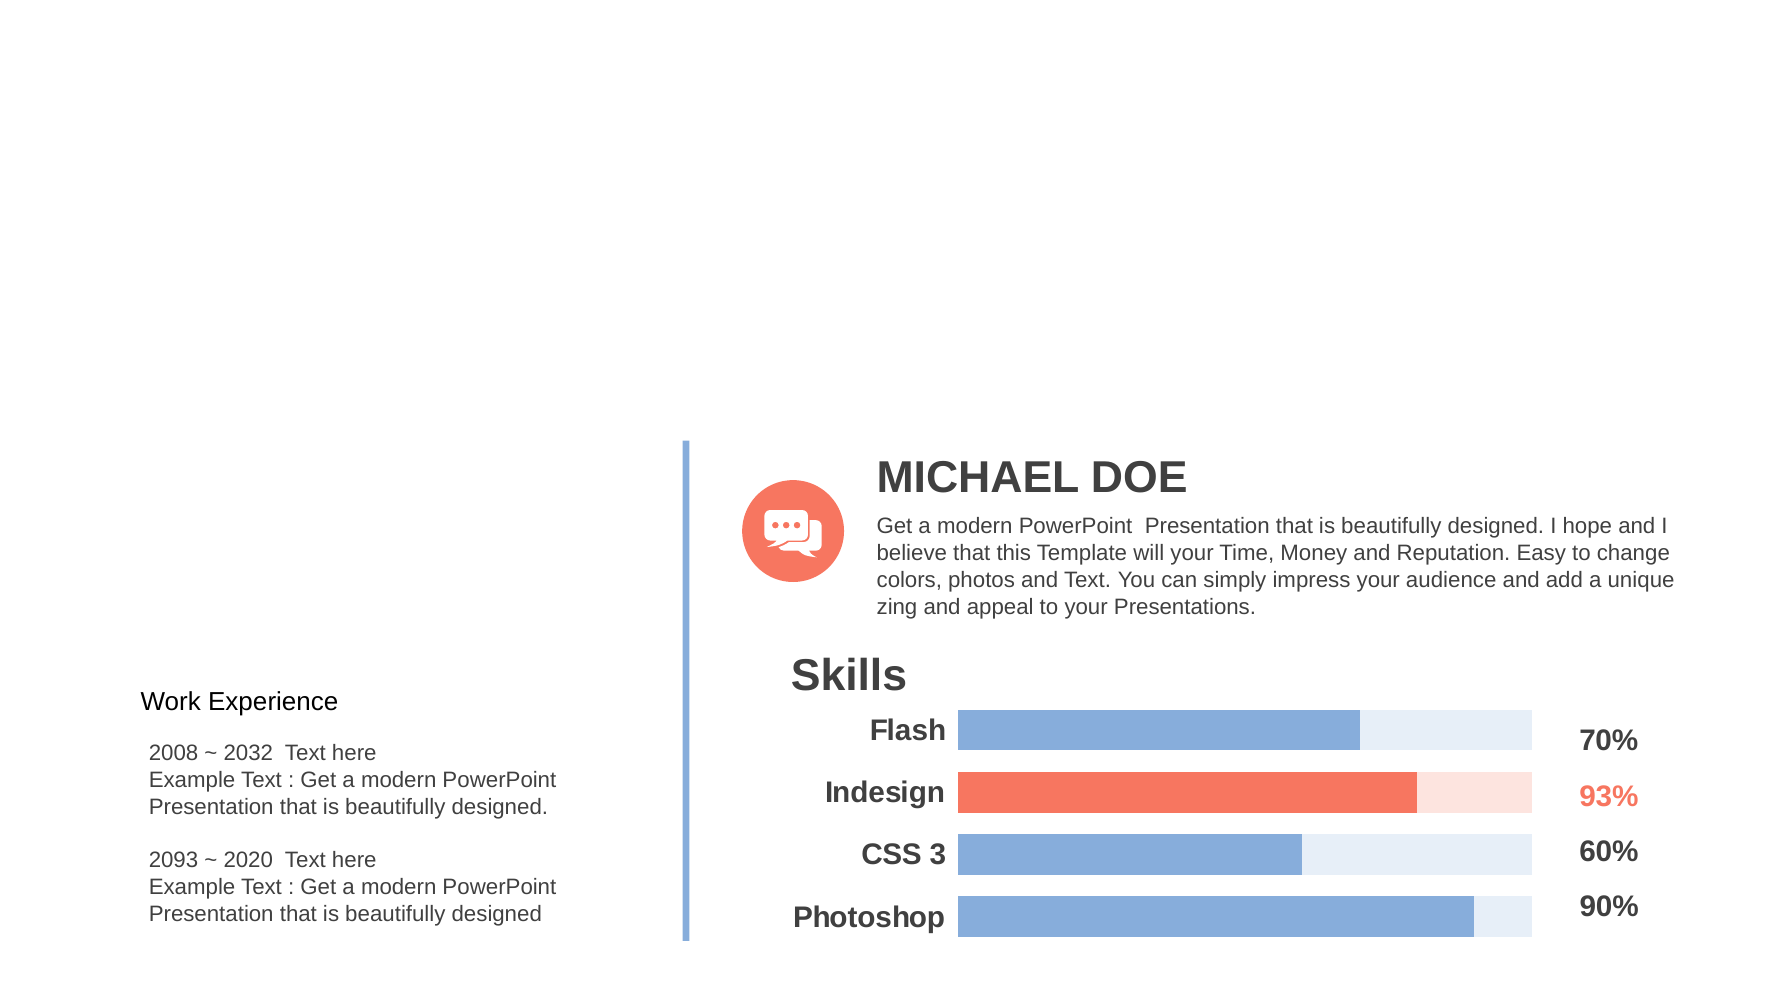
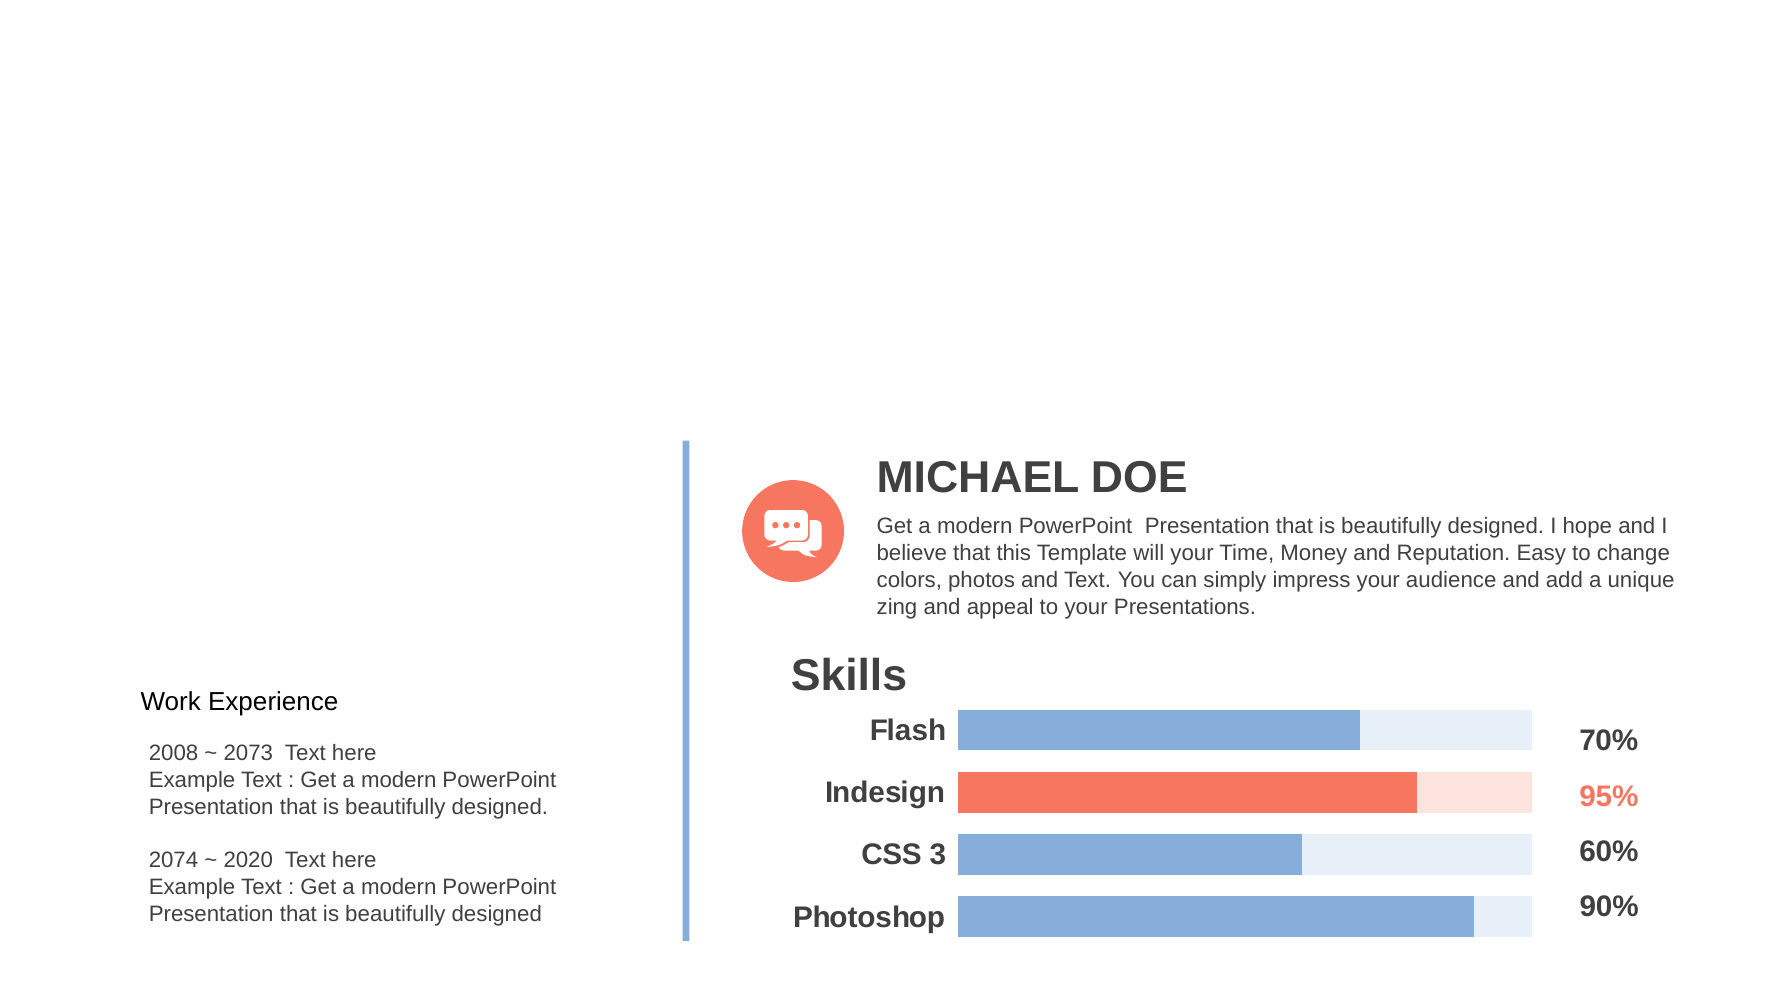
2032: 2032 -> 2073 (248, 753)
93%: 93% -> 95% (1609, 796)
2093: 2093 -> 2074 (174, 860)
